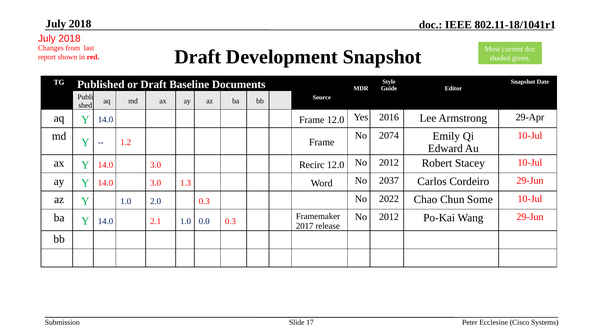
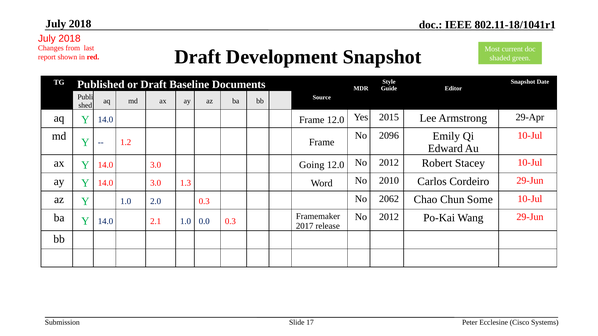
2016: 2016 -> 2015 (389, 117)
2074: 2074 -> 2096 (389, 136)
Recirc: Recirc -> Going (312, 165)
2037: 2037 -> 2010 (389, 181)
2022: 2022 -> 2062 (389, 199)
